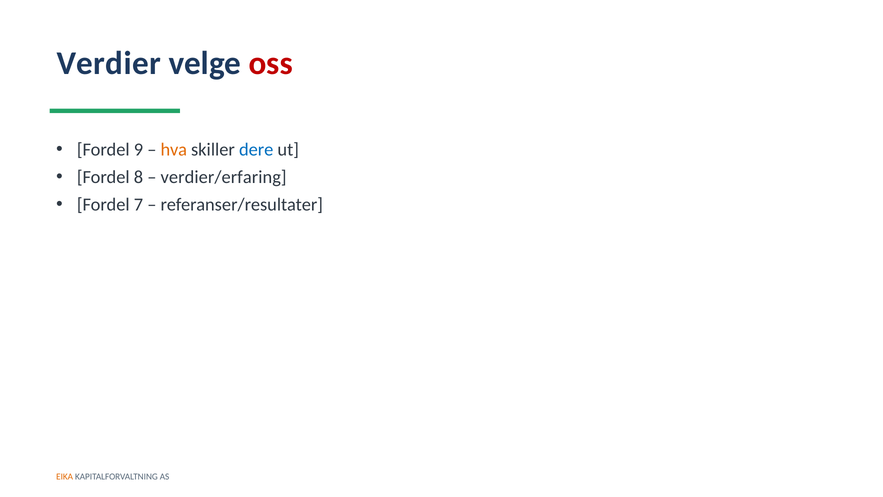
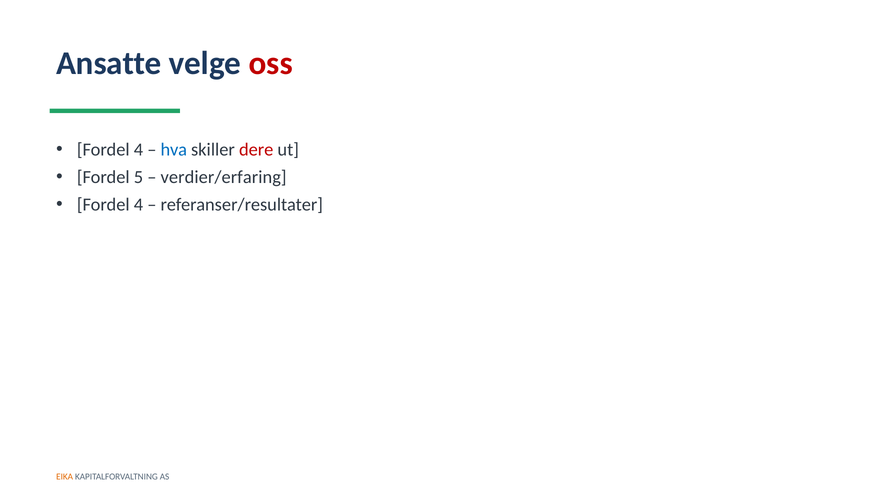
Verdier: Verdier -> Ansatte (109, 63)
9: 9 -> 4 (138, 150)
hva colour: orange -> blue (174, 150)
dere colour: blue -> red (256, 150)
8: 8 -> 5 (138, 177)
7: 7 -> 4 (138, 205)
